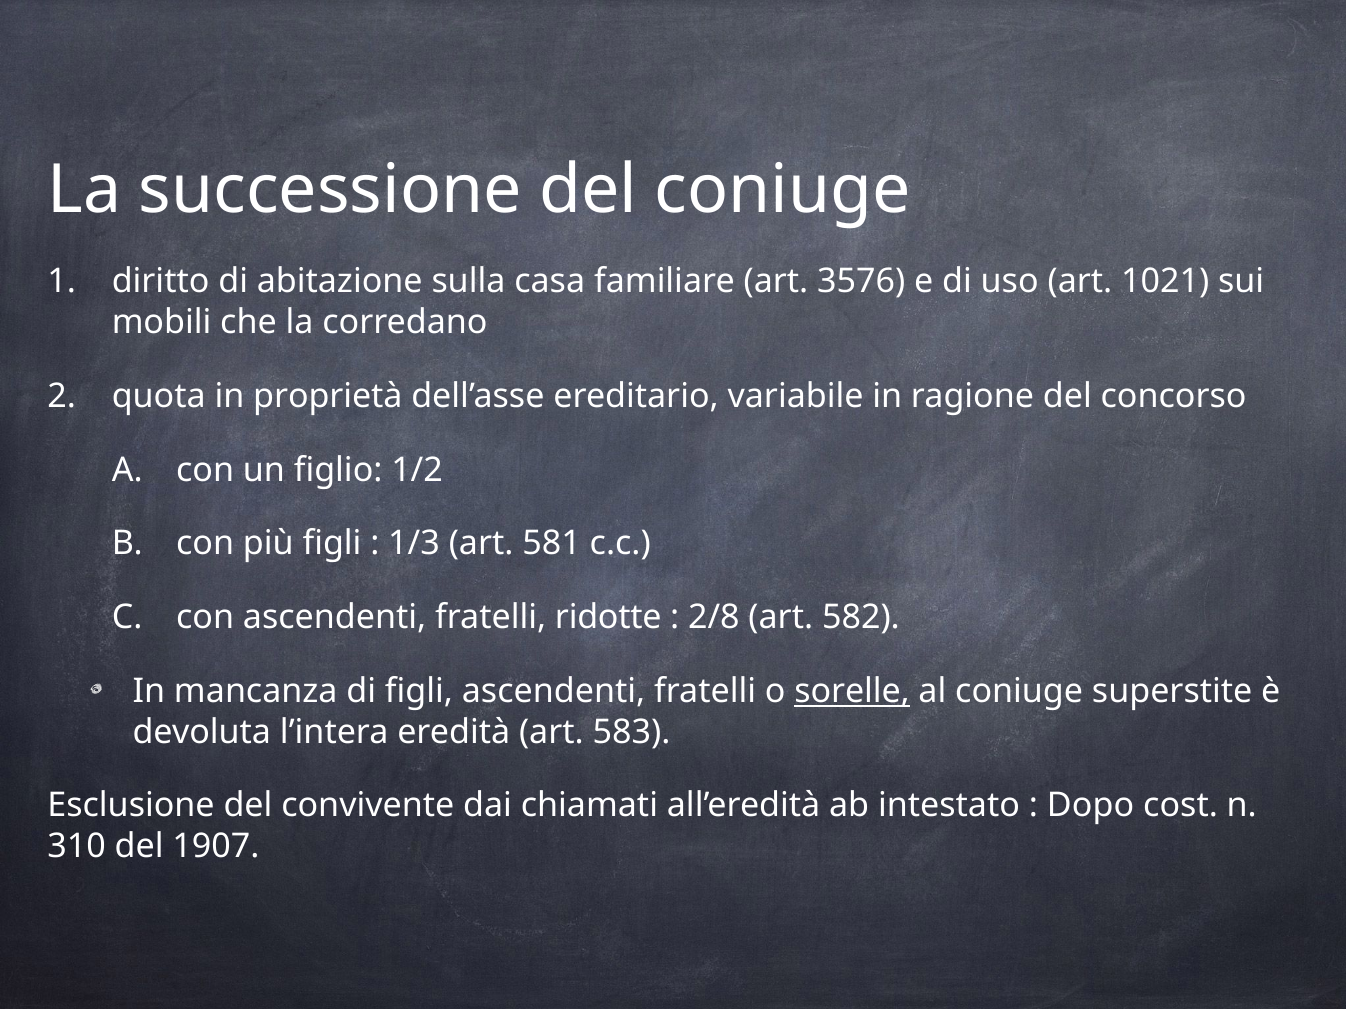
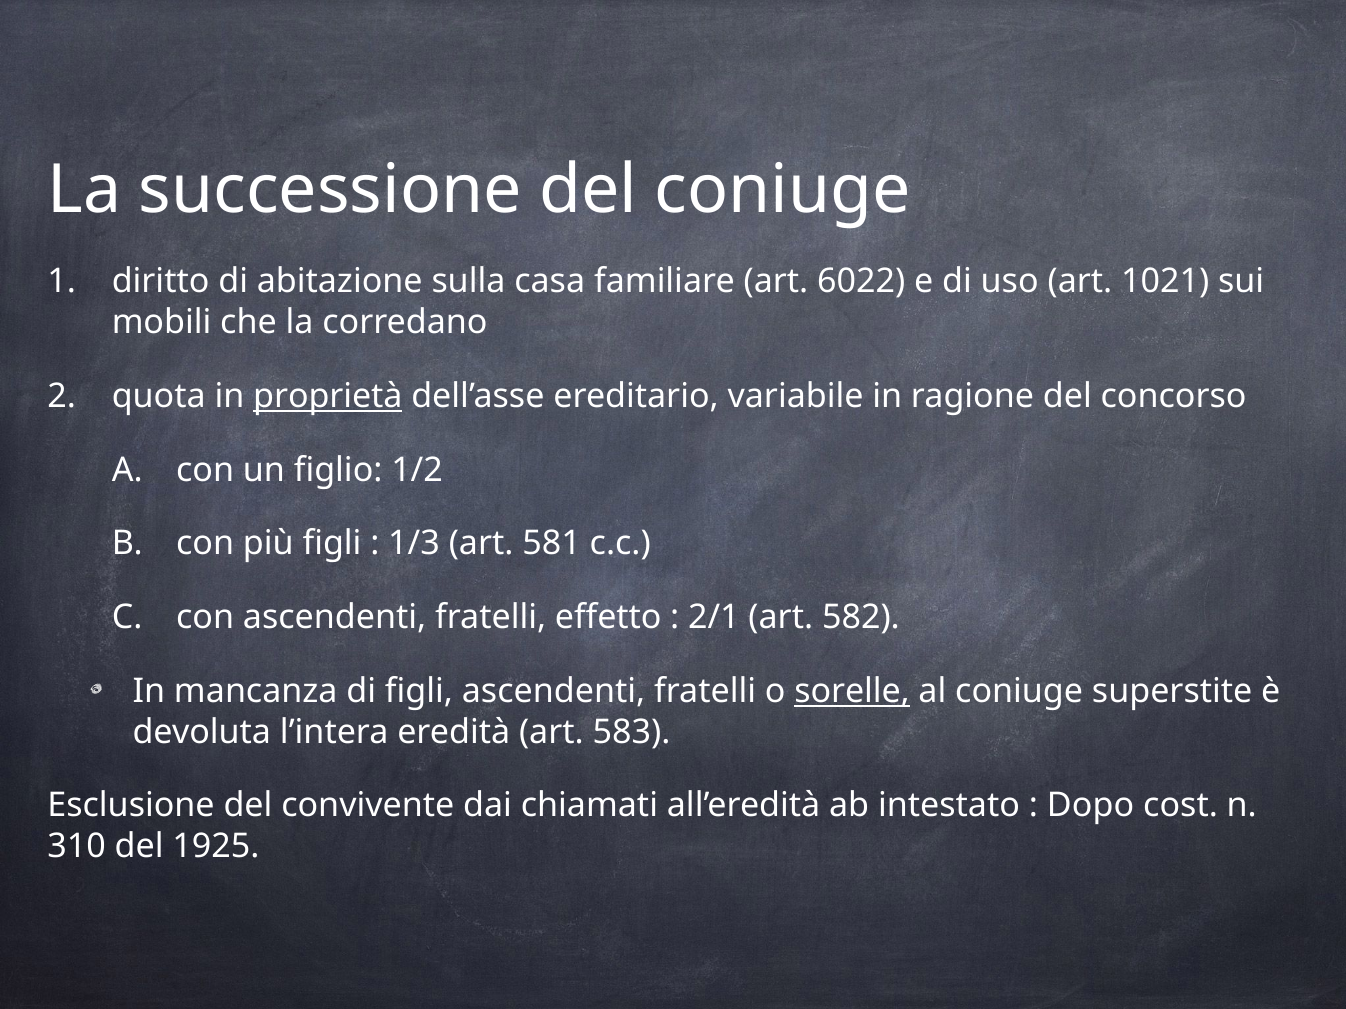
3576: 3576 -> 6022 (861, 282)
proprietà underline: none -> present (328, 397)
ridotte: ridotte -> effetto (608, 618)
2/8: 2/8 -> 2/1 (714, 618)
1907: 1907 -> 1925 (216, 847)
